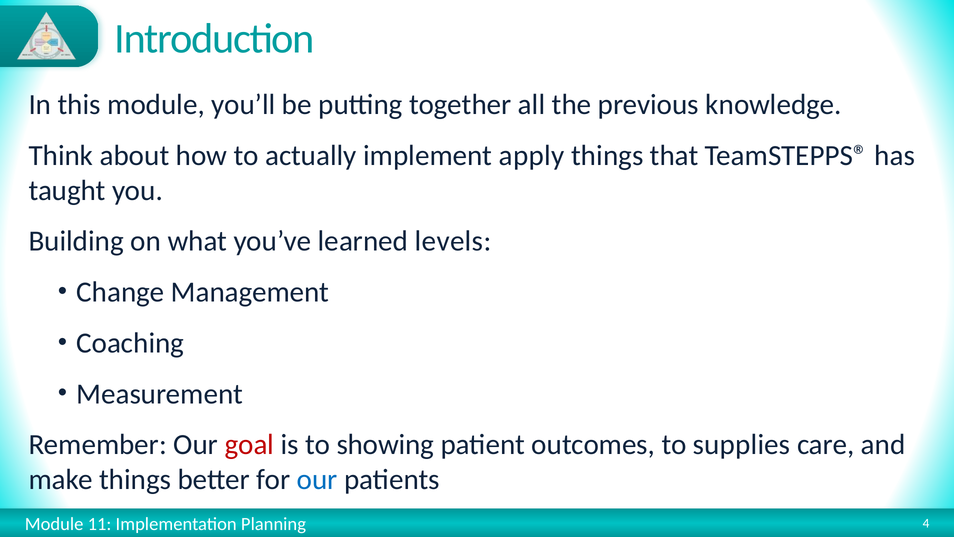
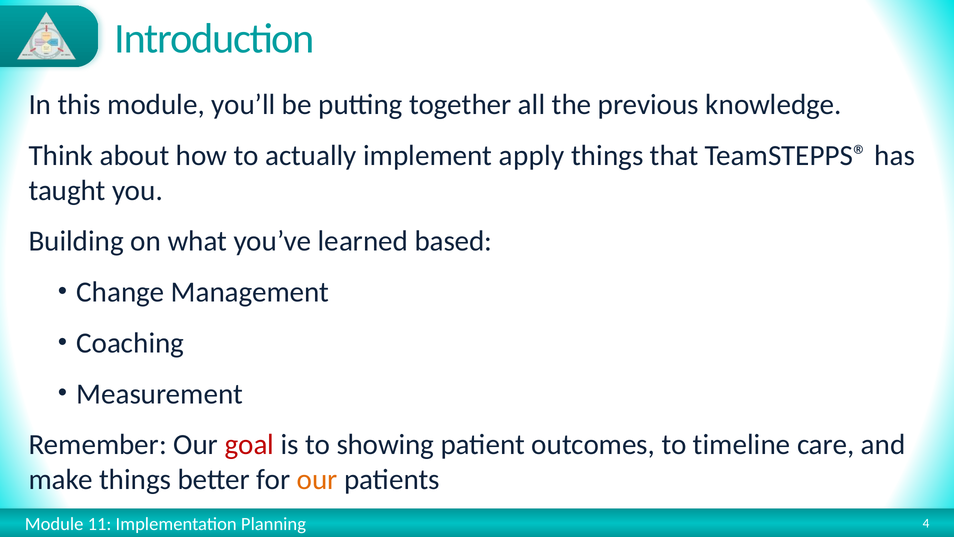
levels: levels -> based (453, 241)
supplies: supplies -> timeline (742, 445)
our colour: blue -> orange (317, 480)
